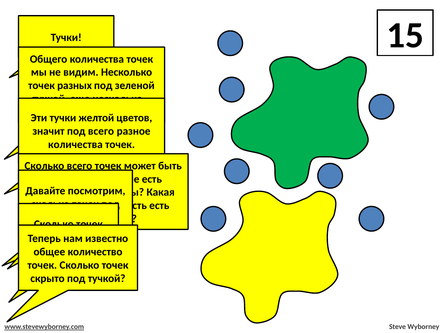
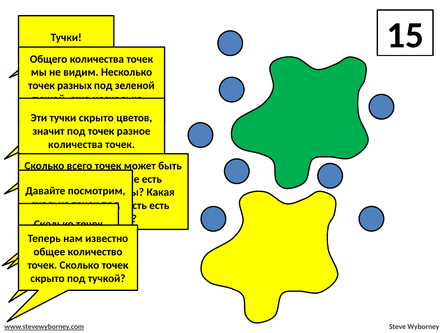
желтой: желтой -> скрыто (96, 118)
под всего: всего -> точек (101, 131)
